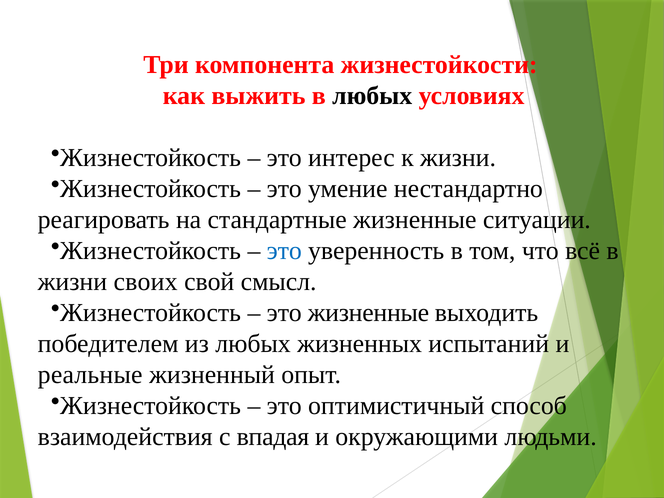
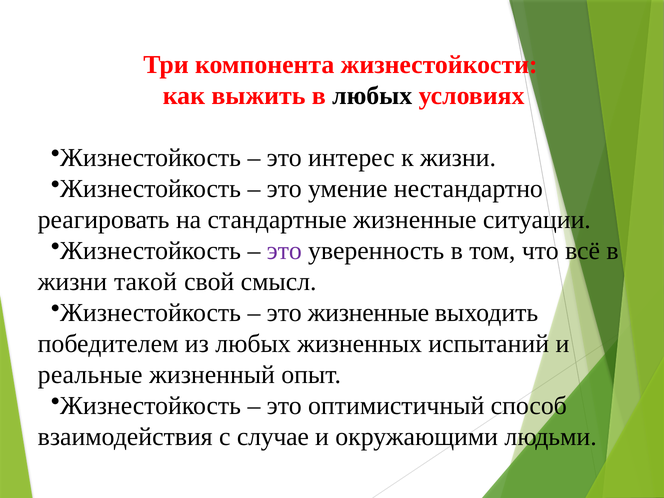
это colour: blue -> purple (284, 251)
своих: своих -> такой (146, 282)
впадая: впадая -> случае (273, 437)
